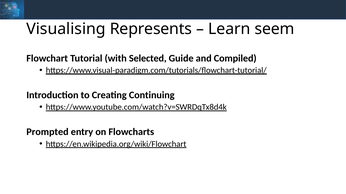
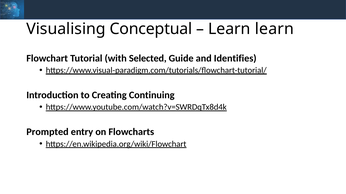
Represents: Represents -> Conceptual (151, 29)
Learn seem: seem -> learn (274, 29)
Compiled: Compiled -> Identifies (235, 58)
